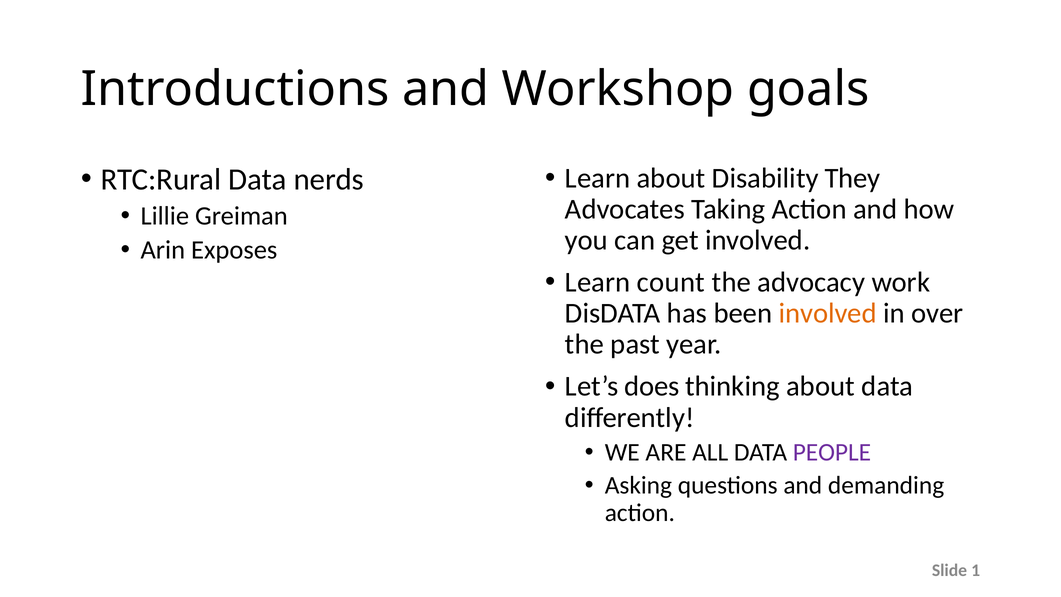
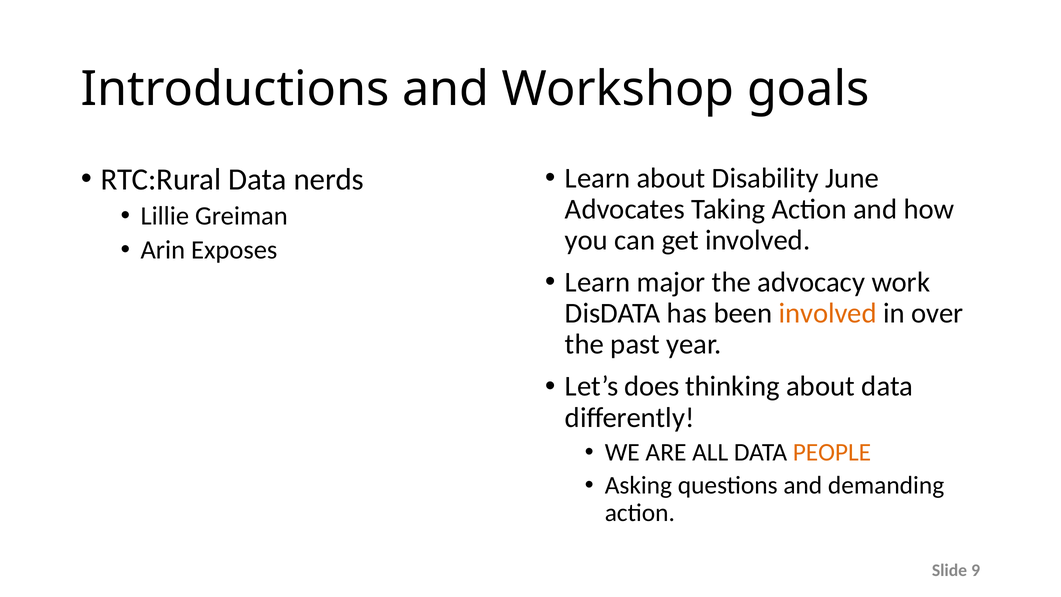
They: They -> June (852, 178)
count: count -> major (671, 282)
PEOPLE colour: purple -> orange (832, 452)
1: 1 -> 9 (976, 570)
